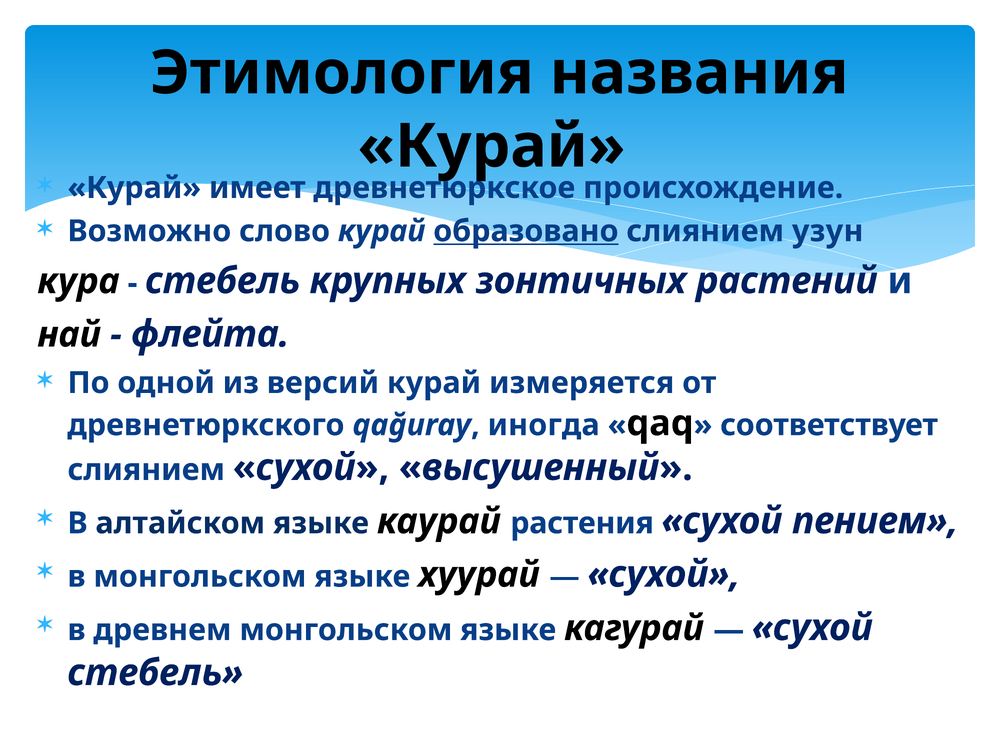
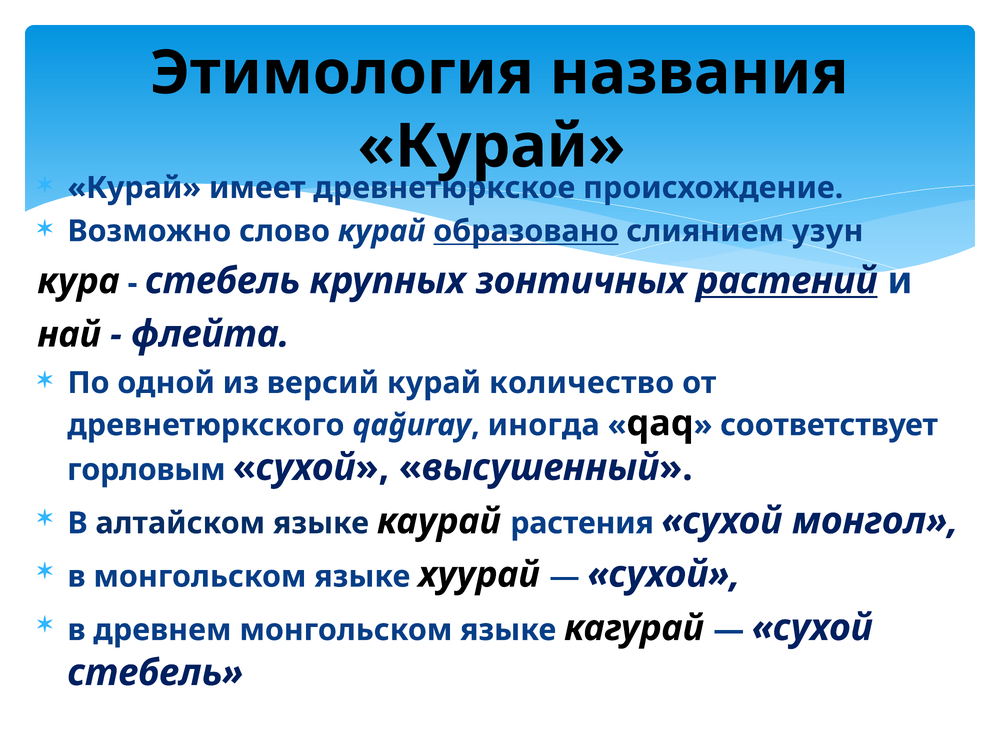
растений underline: none -> present (787, 281)
измеряется: измеряется -> количество (582, 383)
слиянием: слиянием -> горловым (146, 469)
пением: пением -> монгол (875, 520)
